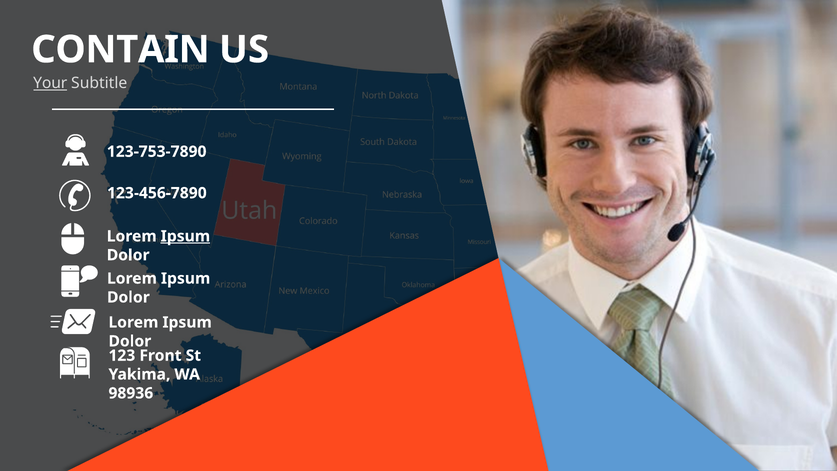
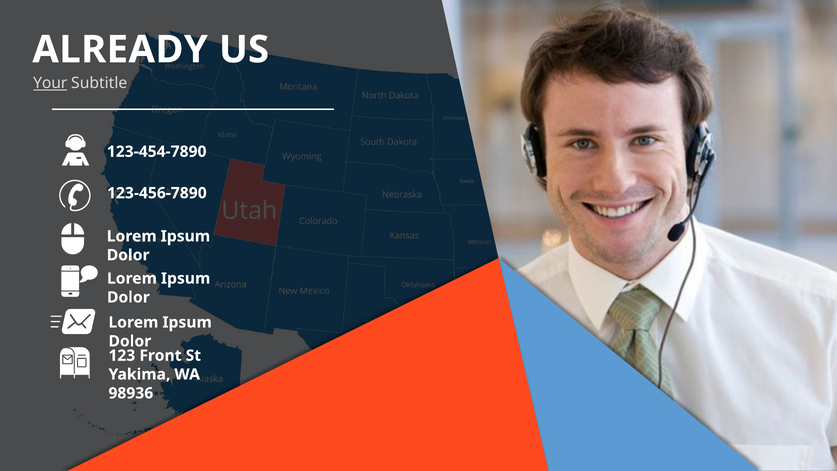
CONTAIN: CONTAIN -> ALREADY (120, 50)
123-753-7890: 123-753-7890 -> 123-454-7890 (157, 152)
Ipsum underline: present -> none (185, 236)
